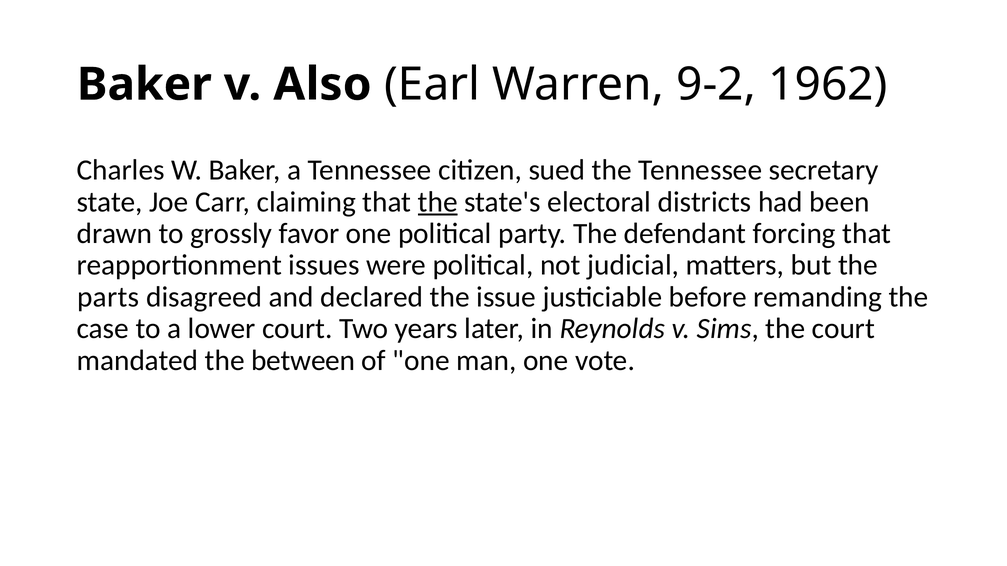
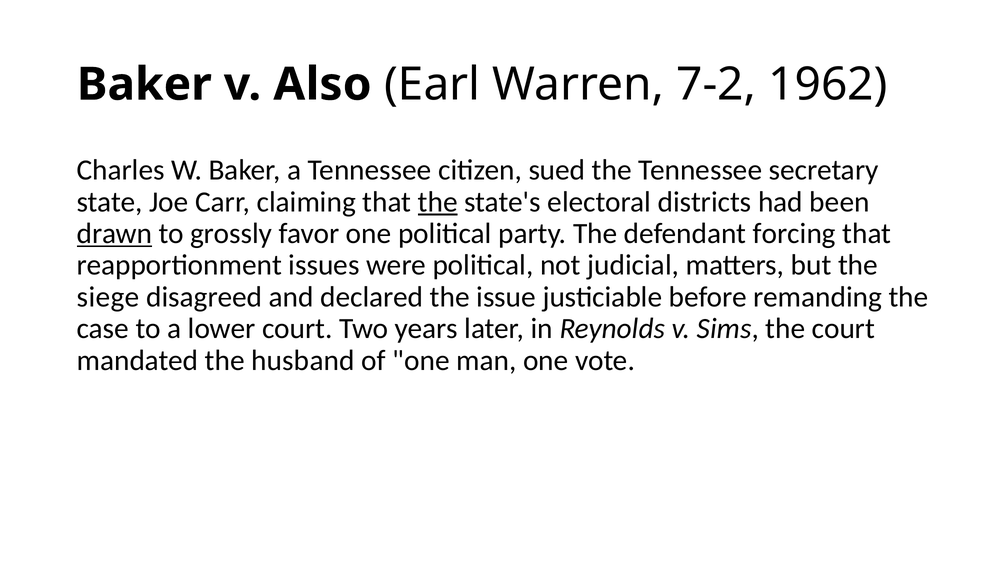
9-2: 9-2 -> 7-2 (716, 85)
drawn underline: none -> present (114, 234)
parts: parts -> siege (108, 297)
between: between -> husband (303, 361)
